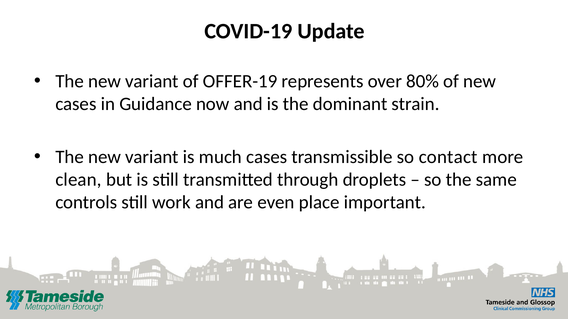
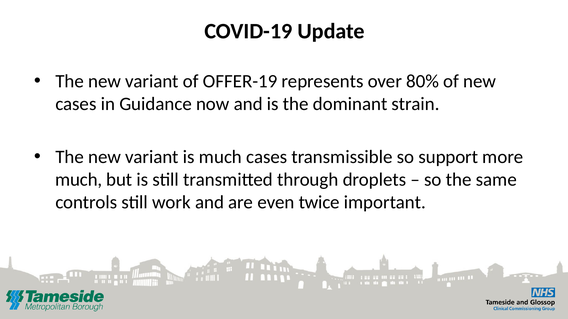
contact: contact -> support (448, 157)
clean: clean -> much (79, 180)
place: place -> twice (319, 203)
